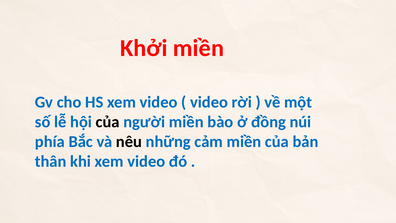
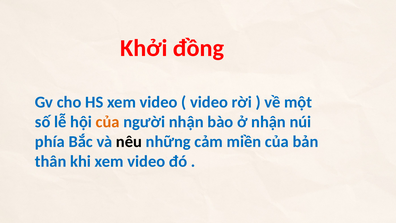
Khởi miền: miền -> đồng (199, 48)
của colour: black -> orange (108, 122)
người miền: miền -> nhận (186, 122)
ở đồng: đồng -> nhận (268, 122)
